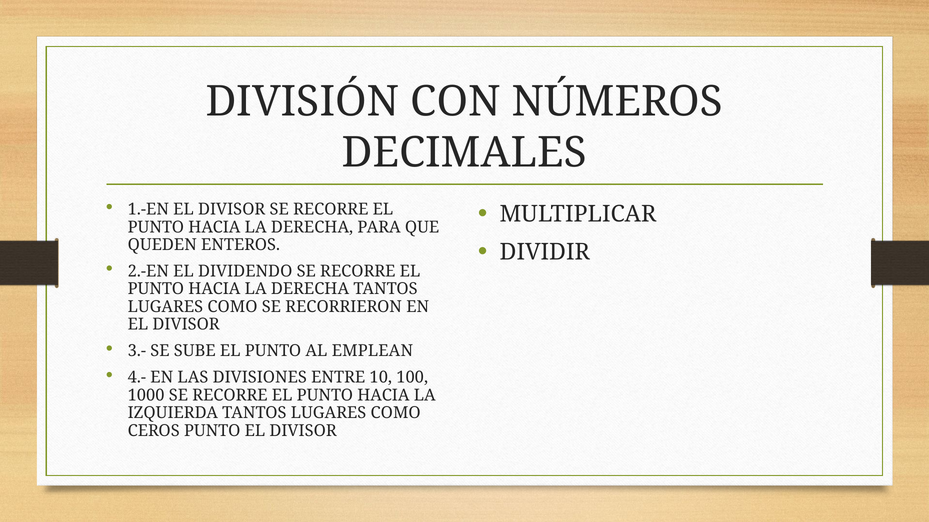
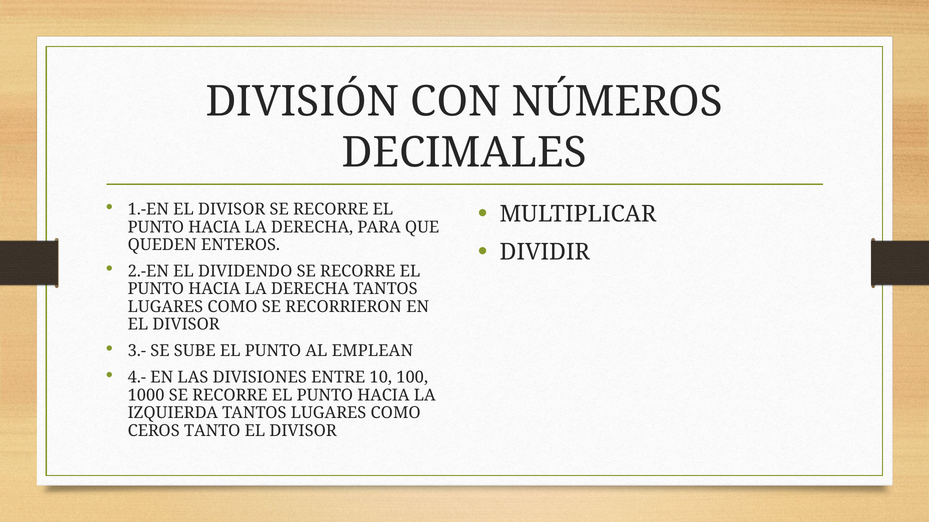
CEROS PUNTO: PUNTO -> TANTO (212, 431)
